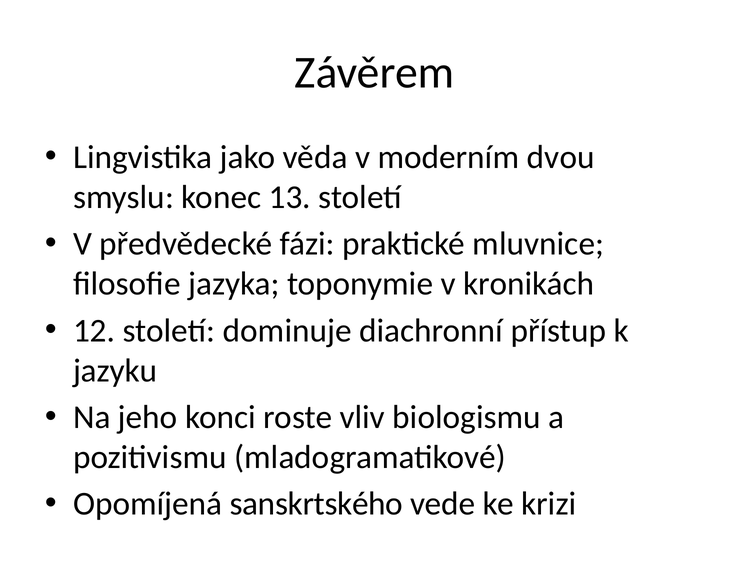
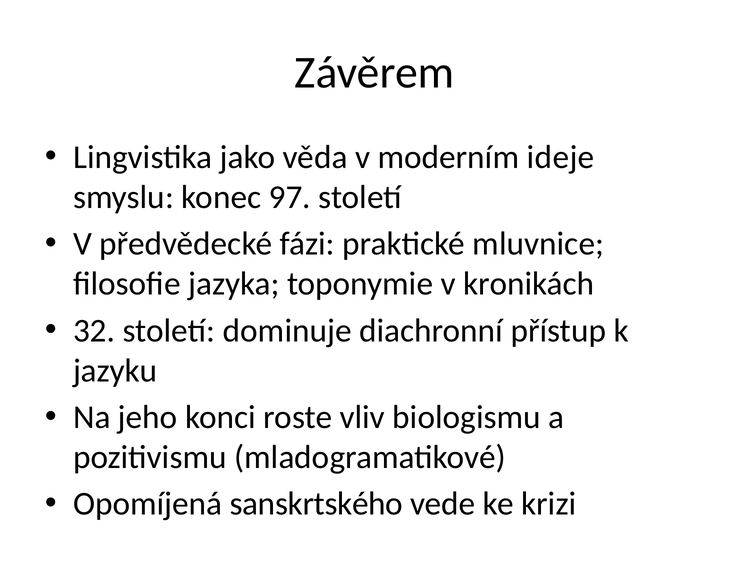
dvou: dvou -> ideje (561, 157)
13: 13 -> 97 (290, 197)
12: 12 -> 32 (94, 330)
